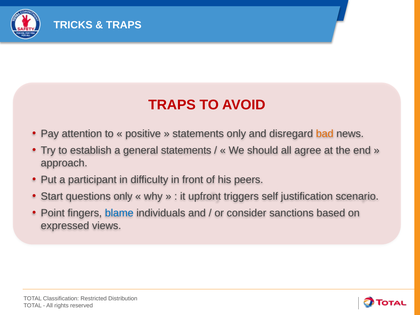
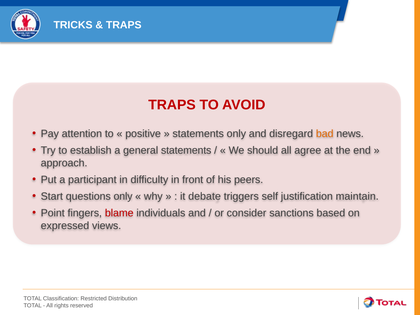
upfront: upfront -> debate (205, 196)
scenario: scenario -> maintain (357, 196)
blame colour: blue -> red (119, 213)
